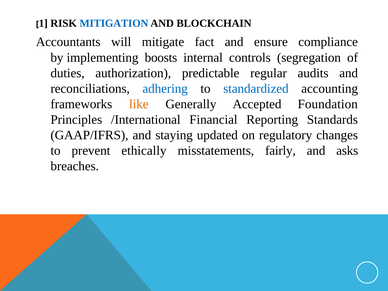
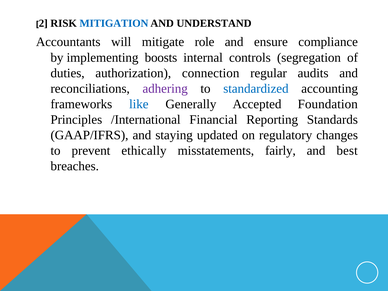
1: 1 -> 2 (43, 23)
BLOCKCHAIN: BLOCKCHAIN -> UNDERSTAND (214, 23)
fact: fact -> role (205, 42)
predictable: predictable -> connection (211, 73)
adhering colour: blue -> purple (165, 89)
like colour: orange -> blue (139, 104)
asks: asks -> best (347, 151)
